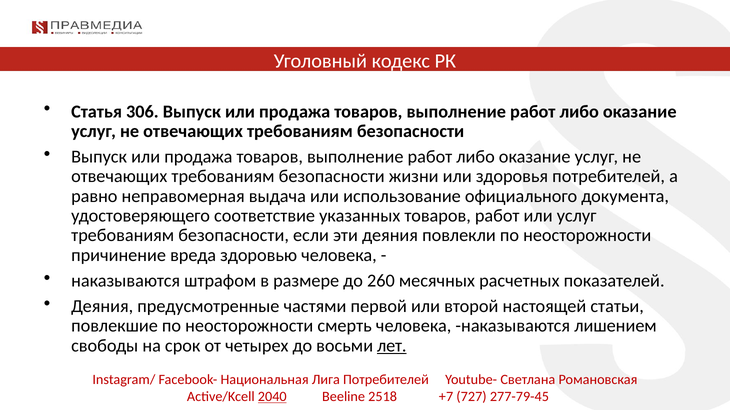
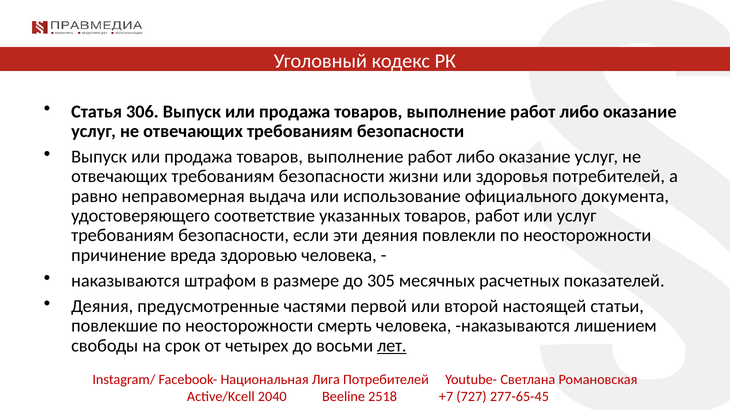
260: 260 -> 305 (381, 281)
2040 underline: present -> none (272, 397)
277-79-45: 277-79-45 -> 277-65-45 (519, 397)
